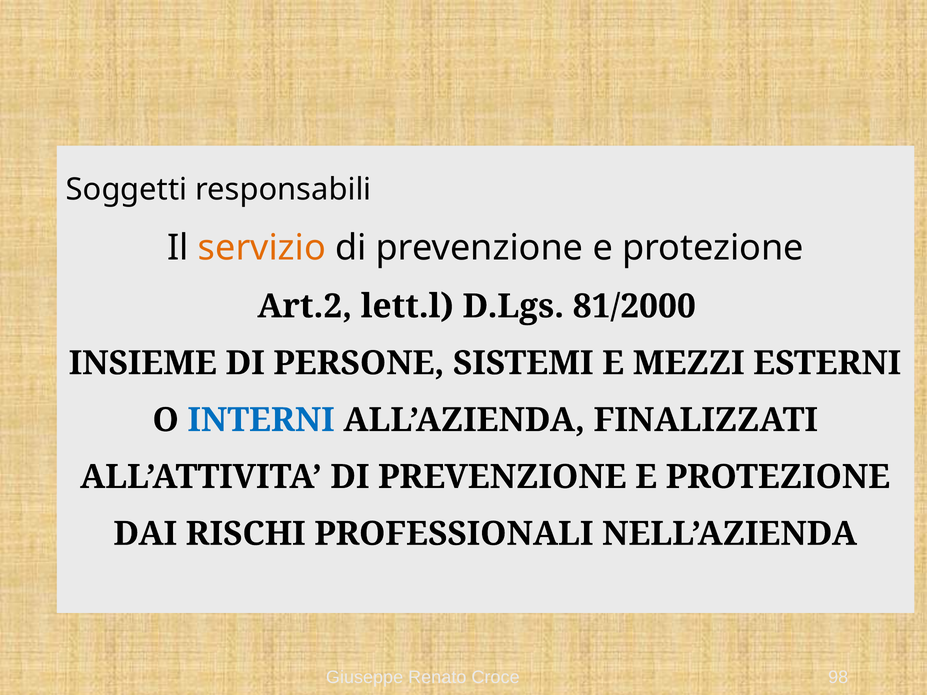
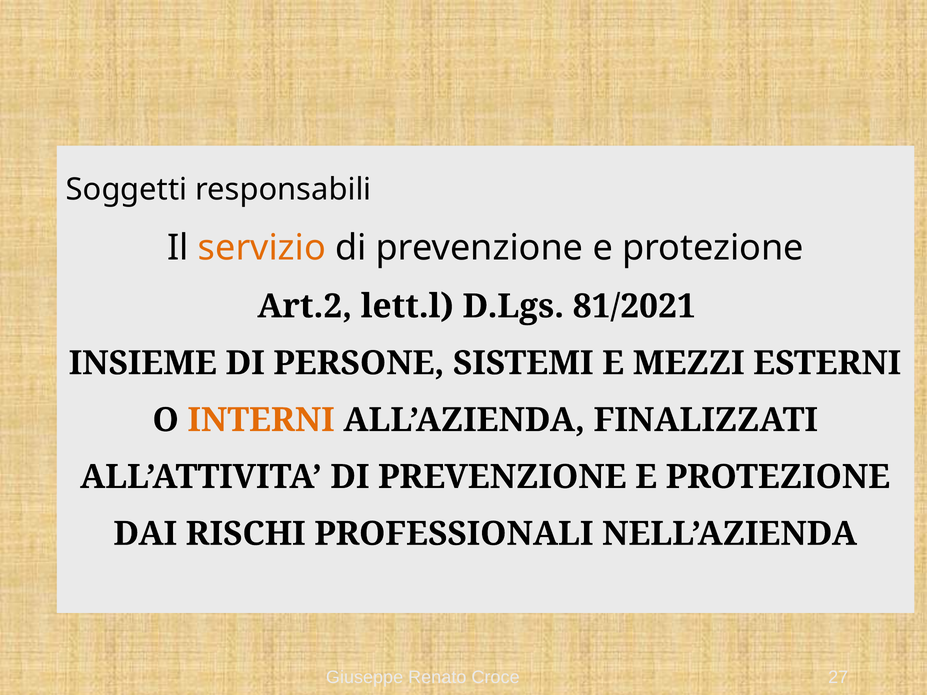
81/2000: 81/2000 -> 81/2021 (634, 306)
INTERNI colour: blue -> orange (261, 420)
98: 98 -> 27 (838, 677)
